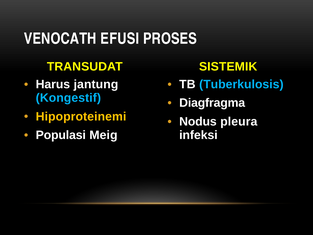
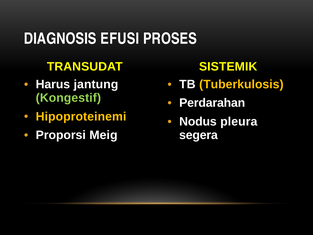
VENOCATH: VENOCATH -> DIAGNOSIS (60, 39)
Tuberkulosis colour: light blue -> yellow (241, 84)
Kongestif colour: light blue -> light green (68, 98)
Diagfragma: Diagfragma -> Perdarahan (212, 103)
Populasi: Populasi -> Proporsi (61, 135)
infeksi: infeksi -> segera (198, 135)
